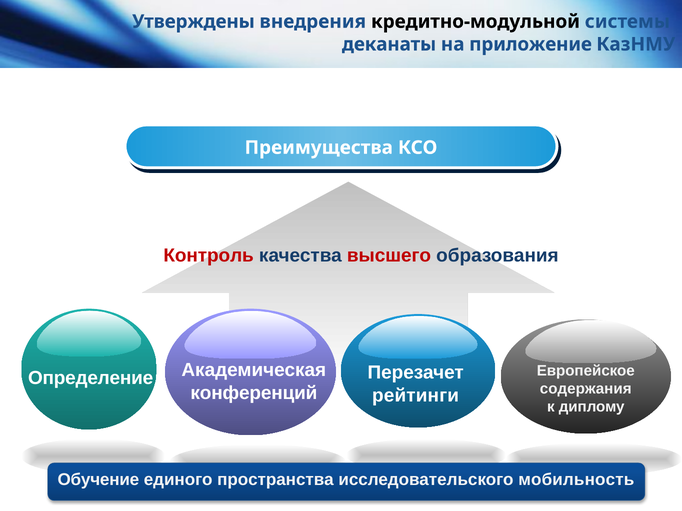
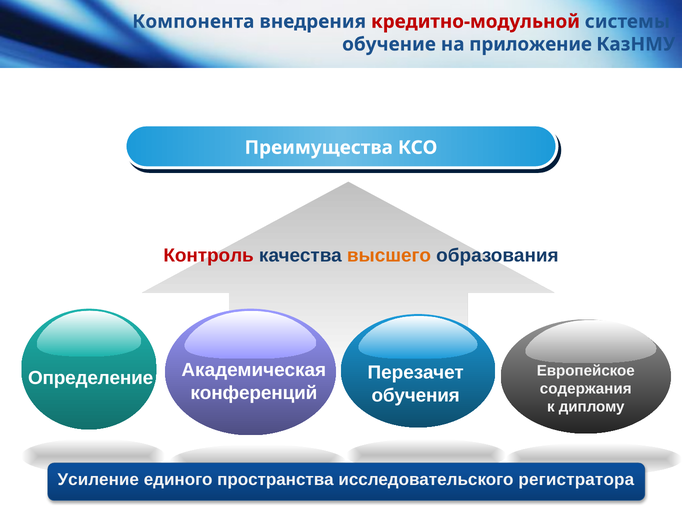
Утверждены: Утверждены -> Компонента (193, 22)
кредитно-модульной colour: black -> red (475, 22)
деканаты: деканаты -> обучение (389, 44)
высшего colour: red -> orange (389, 256)
рейтинги: рейтинги -> обучения (416, 396)
Обучение: Обучение -> Усиление (98, 480)
мобильность: мобильность -> регистратора (576, 480)
